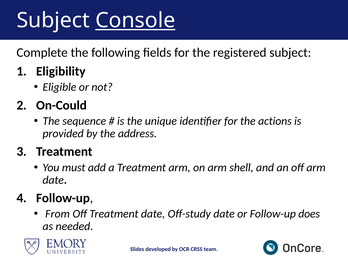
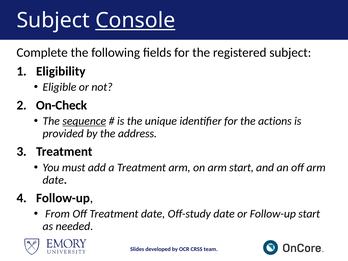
On-Could: On-Could -> On-Check (61, 105)
sequence underline: none -> present (84, 121)
arm shell: shell -> start (241, 167)
Follow-up does: does -> start (309, 214)
